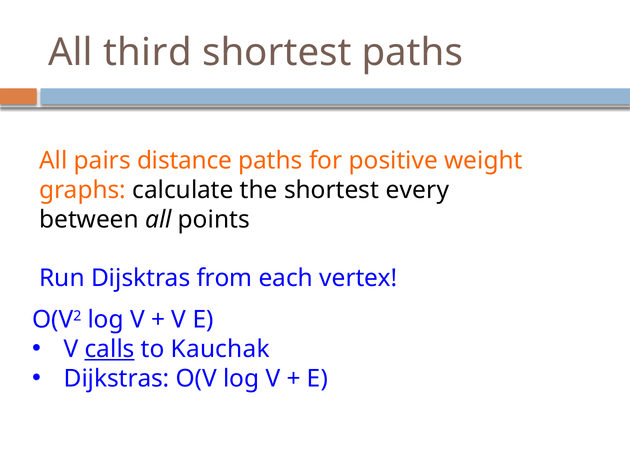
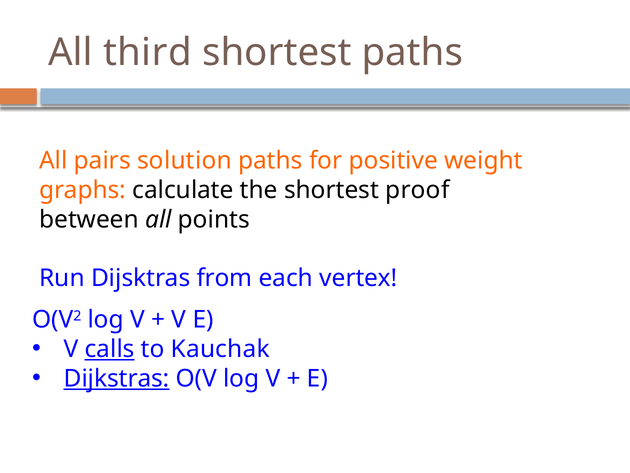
distance: distance -> solution (184, 160)
every: every -> proof (417, 190)
Dijkstras underline: none -> present (117, 378)
